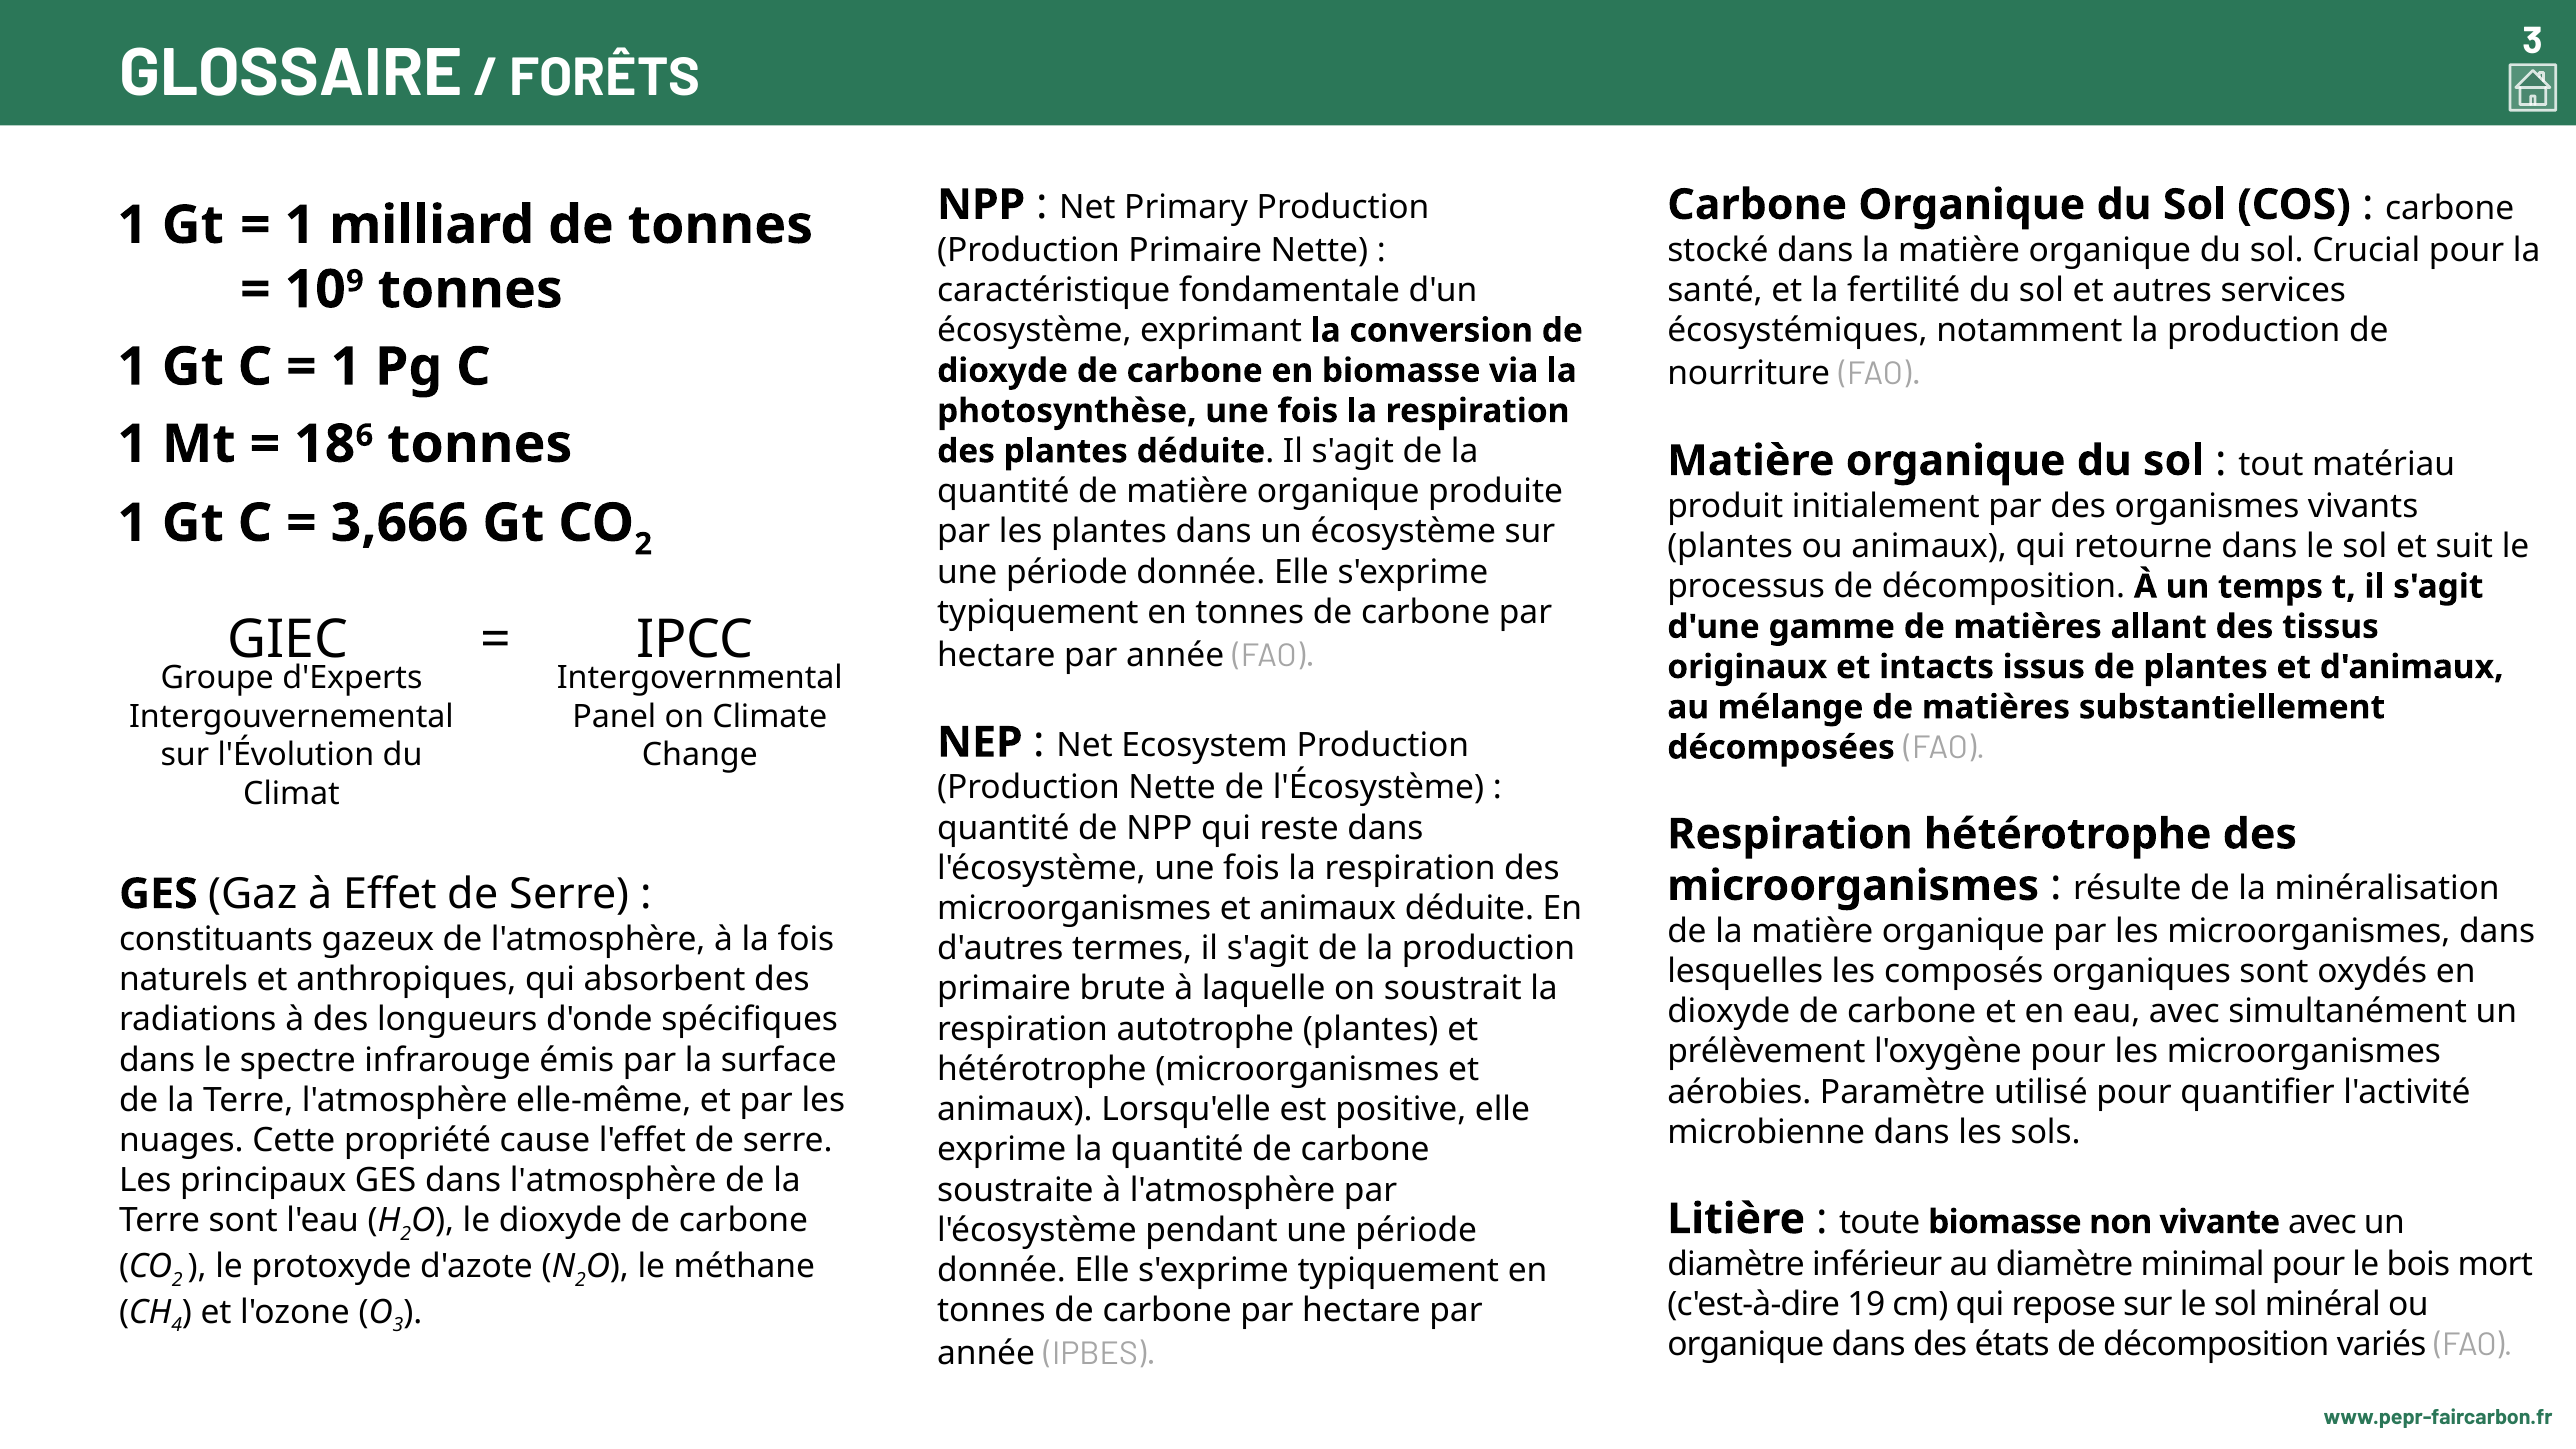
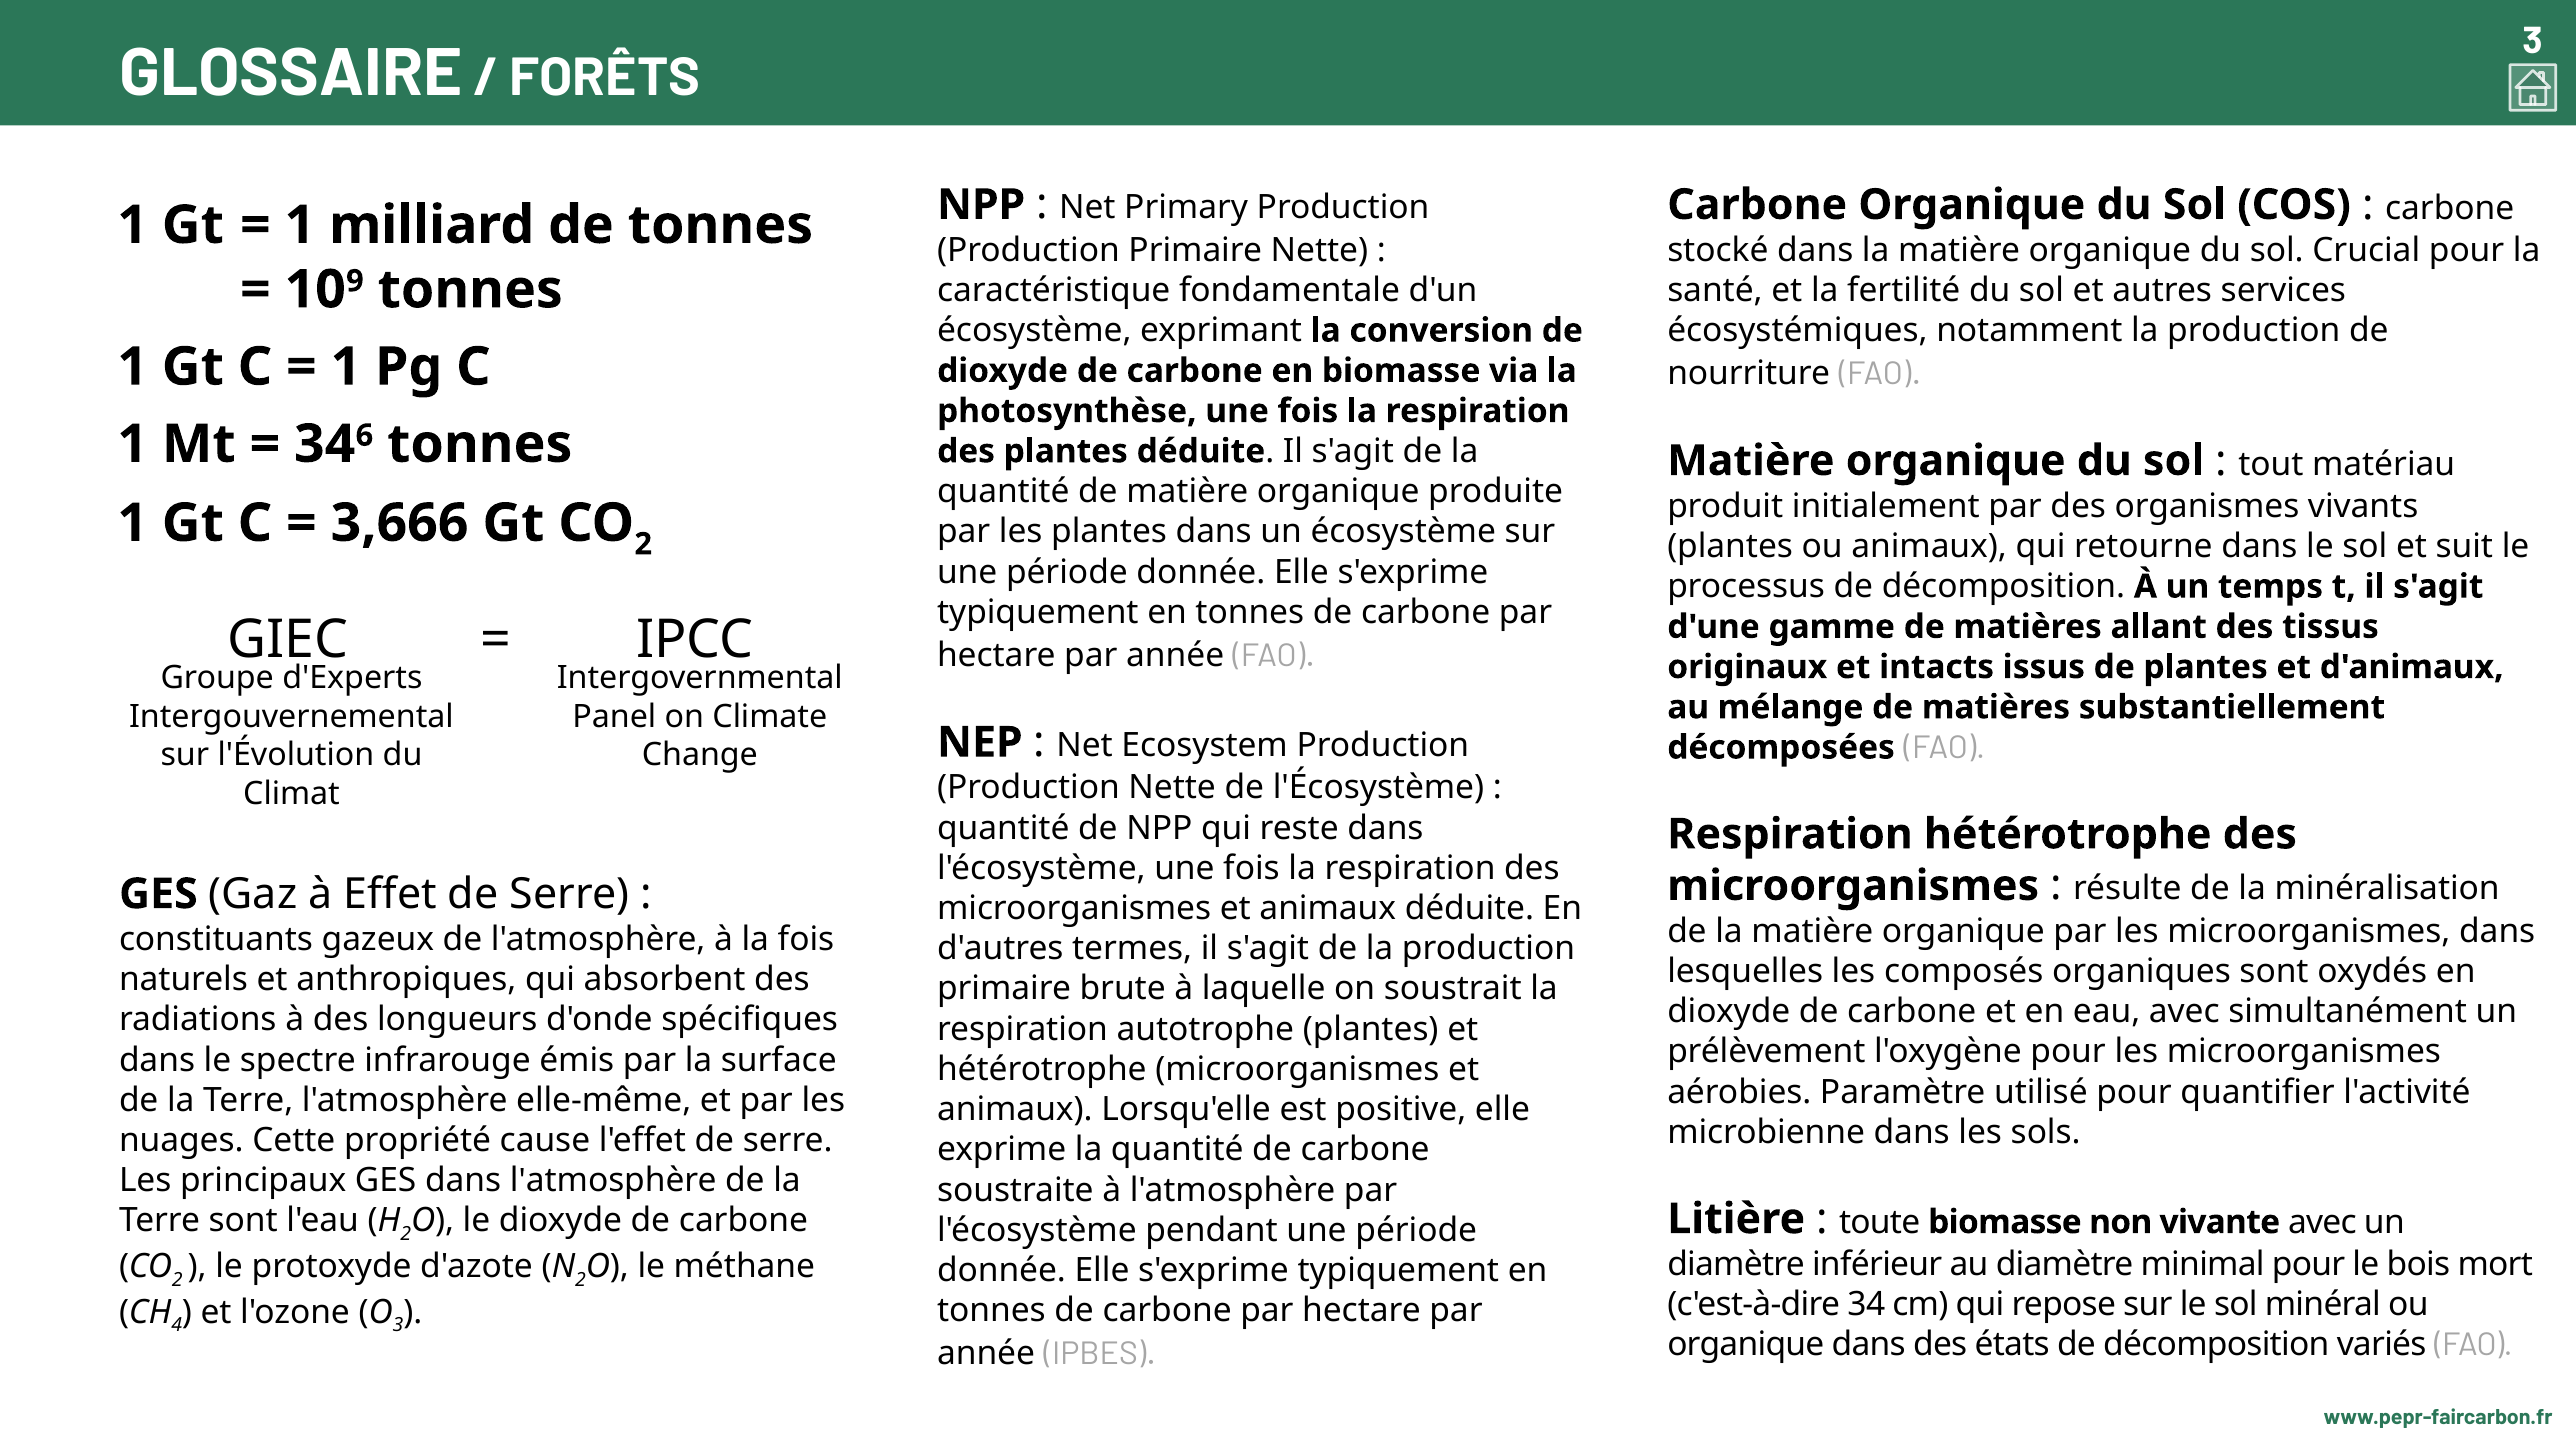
18: 18 -> 34 (325, 444)
c'est-à-dire 19: 19 -> 34 (1866, 1304)
